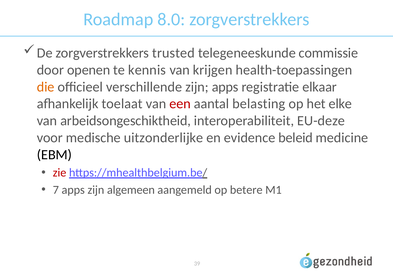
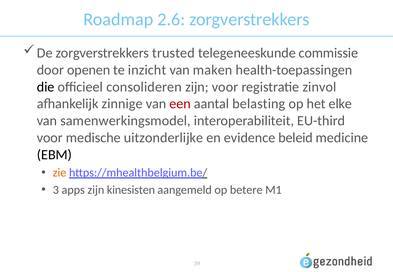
8.0: 8.0 -> 2.6 (171, 19)
kennis: kennis -> inzicht (147, 70)
krijgen: krijgen -> maken (213, 70)
die colour: orange -> black (46, 87)
verschillende: verschillende -> consolideren (144, 87)
zijn apps: apps -> voor (225, 87)
elkaar: elkaar -> zinvol (319, 87)
toelaat: toelaat -> zinnige (122, 104)
arbeidsongeschiktheid: arbeidsongeschiktheid -> samenwerkingsmodel (126, 121)
EU-deze: EU-deze -> EU-third (321, 121)
zie colour: red -> orange (60, 173)
7: 7 -> 3 (56, 190)
algemeen: algemeen -> kinesisten (131, 190)
